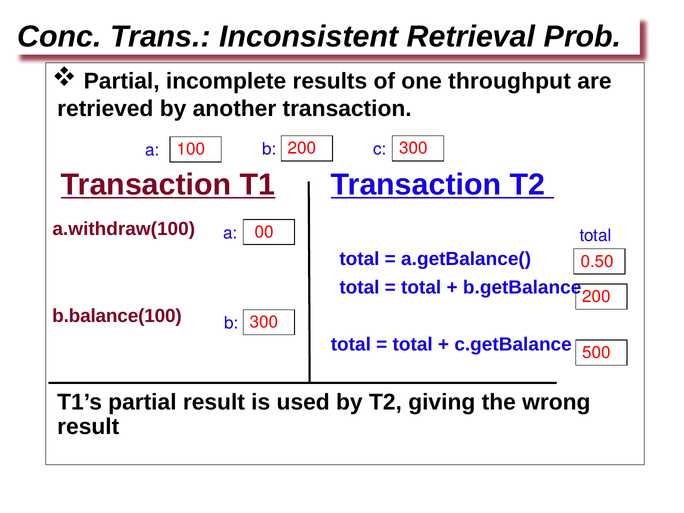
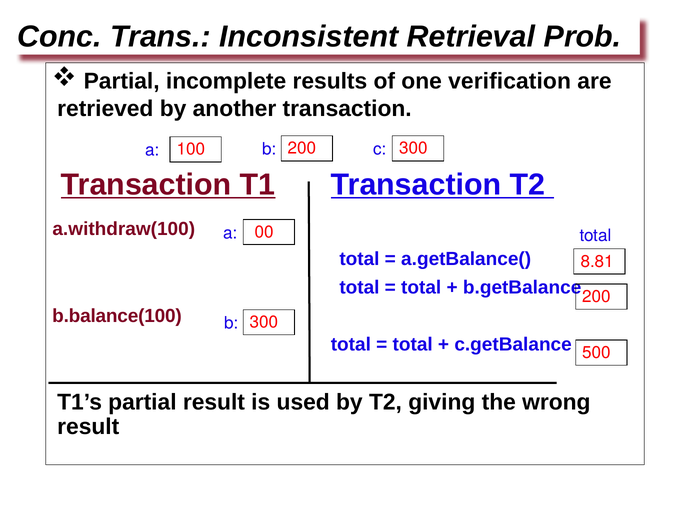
throughput: throughput -> verification (510, 81)
0.50: 0.50 -> 8.81 (597, 261)
